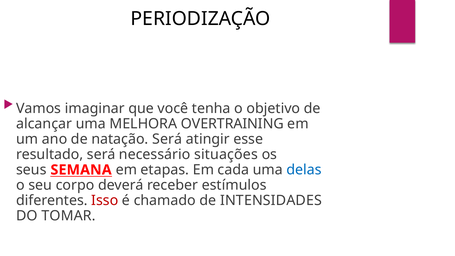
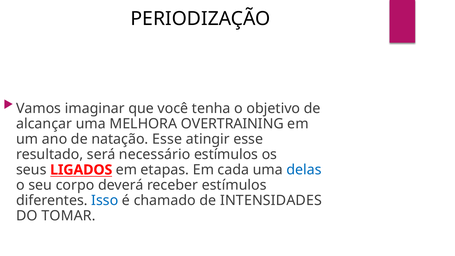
natação Será: Será -> Esse (167, 139)
necessário situações: situações -> estímulos (226, 154)
SEMANA: SEMANA -> LIGADOS (81, 170)
Isso colour: red -> blue (105, 201)
